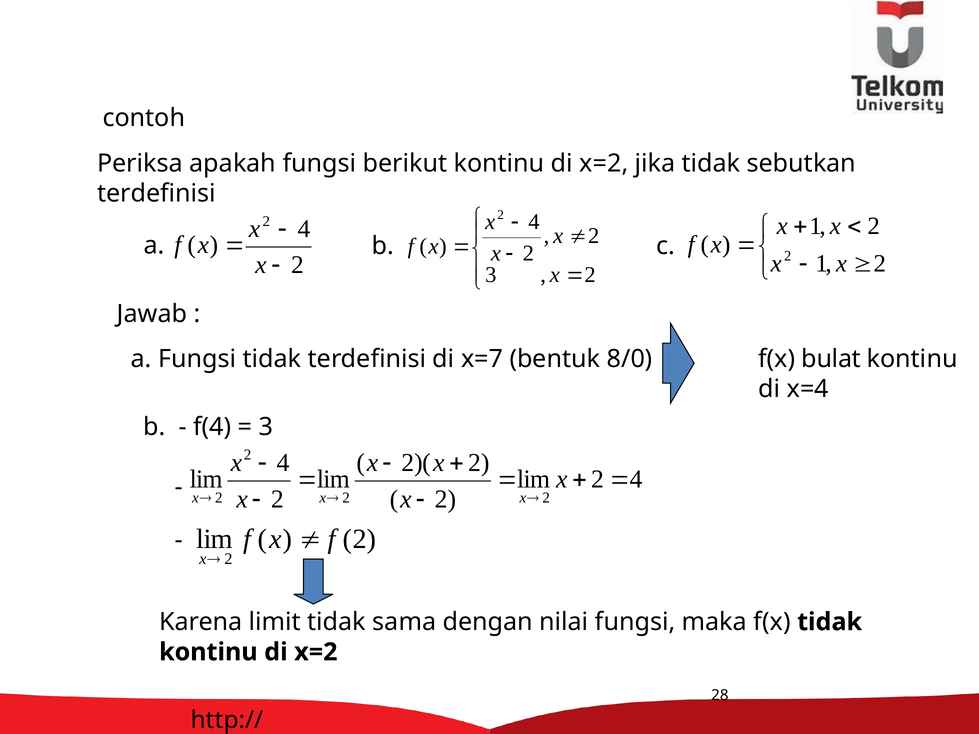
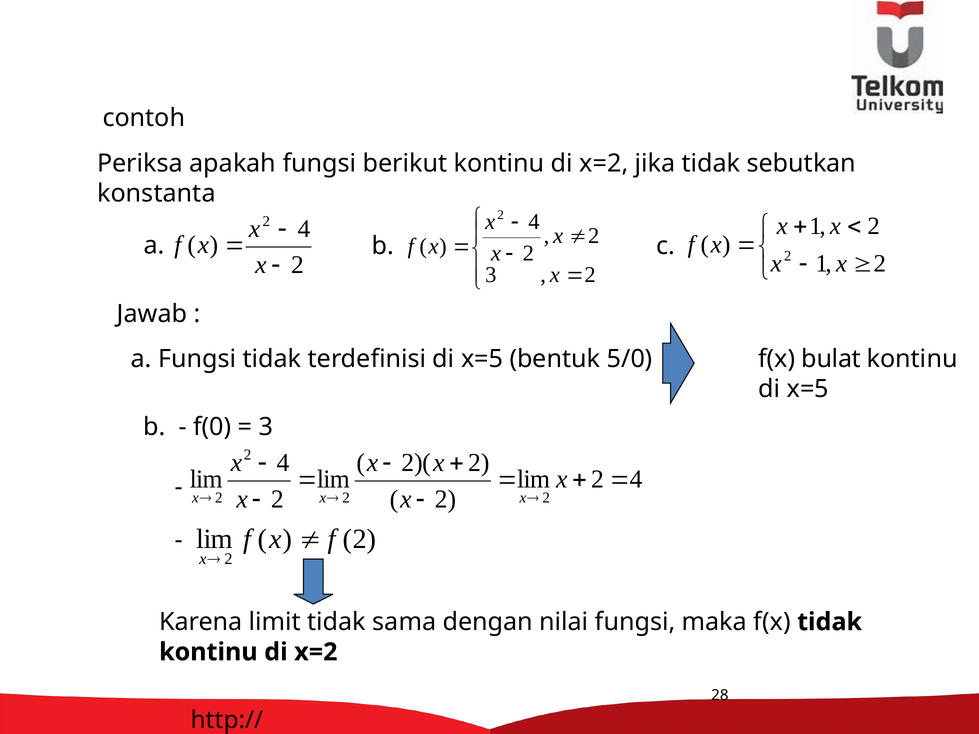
terdefinisi: terdefinisi -> konstanta (156, 194)
terdefinisi di x=7: x=7 -> x=5 (482, 359)
8/0: 8/0 -> 5/0 (630, 359)
x=4: x=4 -> x=5 (808, 389)
f(4: f(4 -> f(0 (212, 427)
